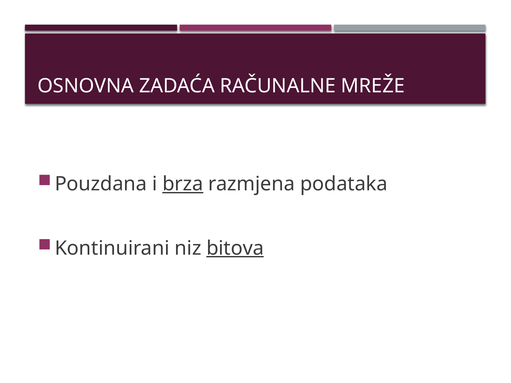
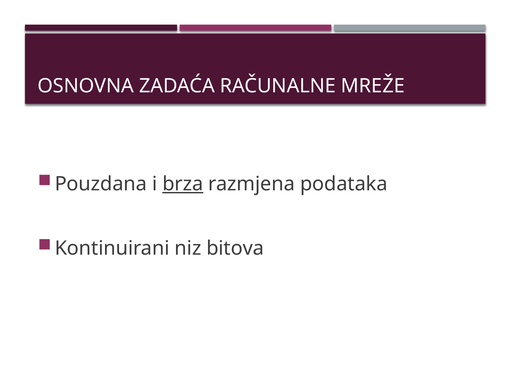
bitova underline: present -> none (235, 248)
